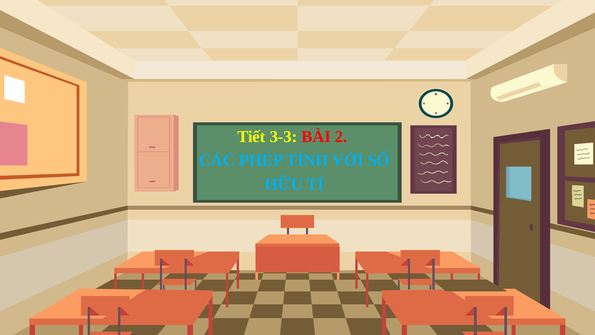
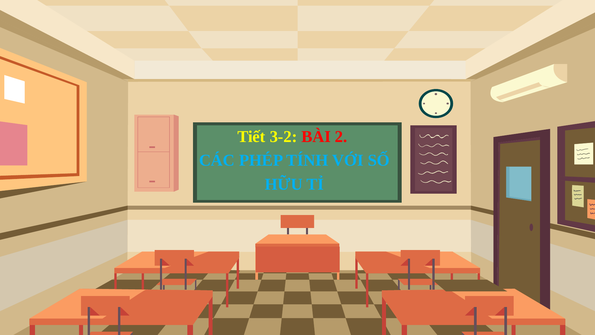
3-3: 3-3 -> 3-2 (283, 137)
